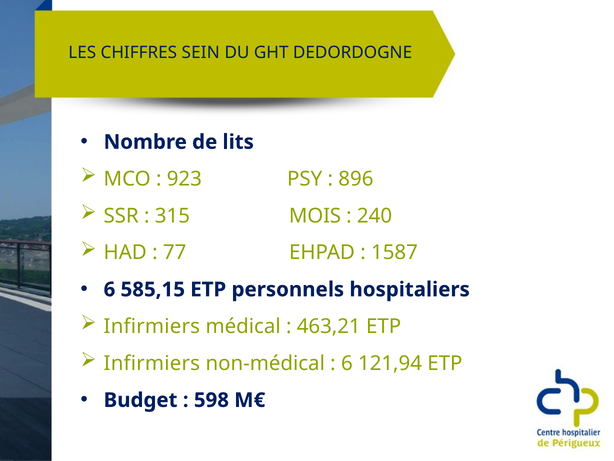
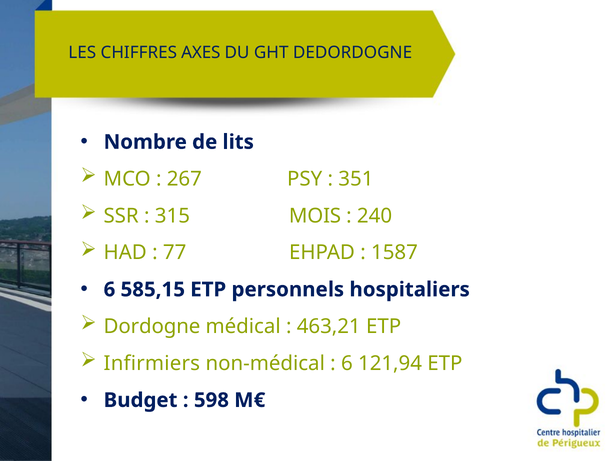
SEIN: SEIN -> AXES (201, 53)
923: 923 -> 267 (184, 179)
896: 896 -> 351 (356, 179)
Infirmiers: Infirmiers -> Dordogne (152, 326)
